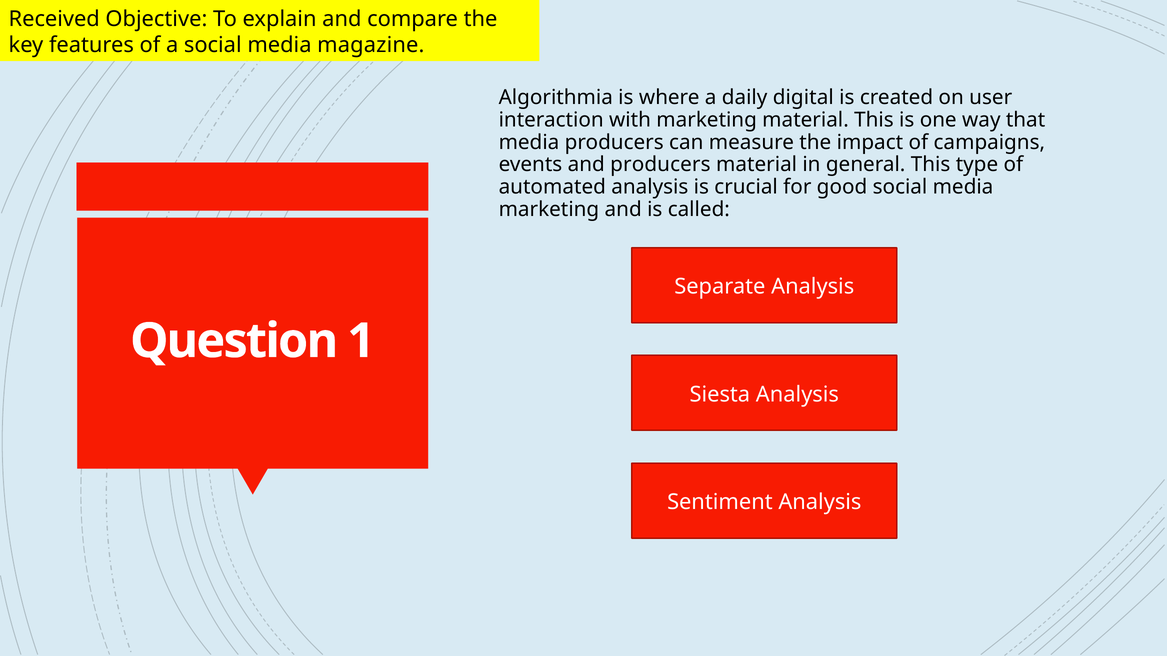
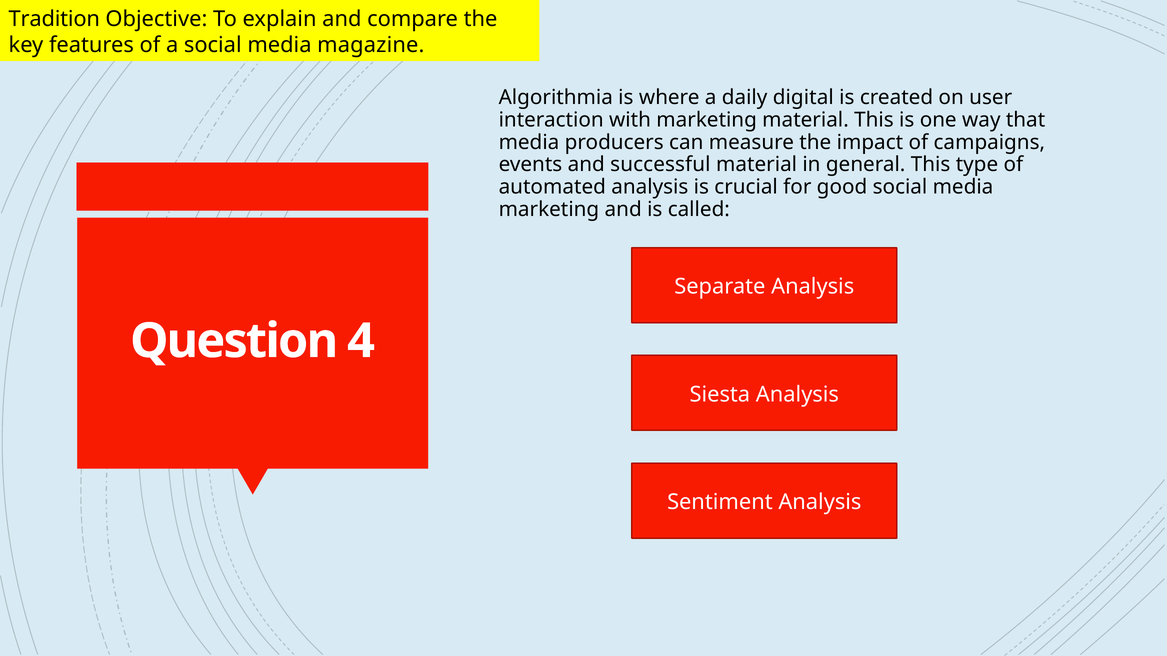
Received: Received -> Tradition (54, 19)
and producers: producers -> successful (660, 165)
1: 1 -> 4 (361, 341)
